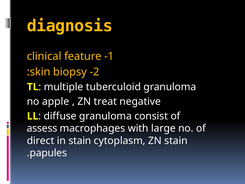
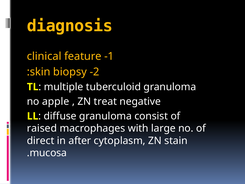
assess: assess -> raised (42, 128)
in stain: stain -> after (80, 140)
papules: papules -> mucosa (48, 153)
